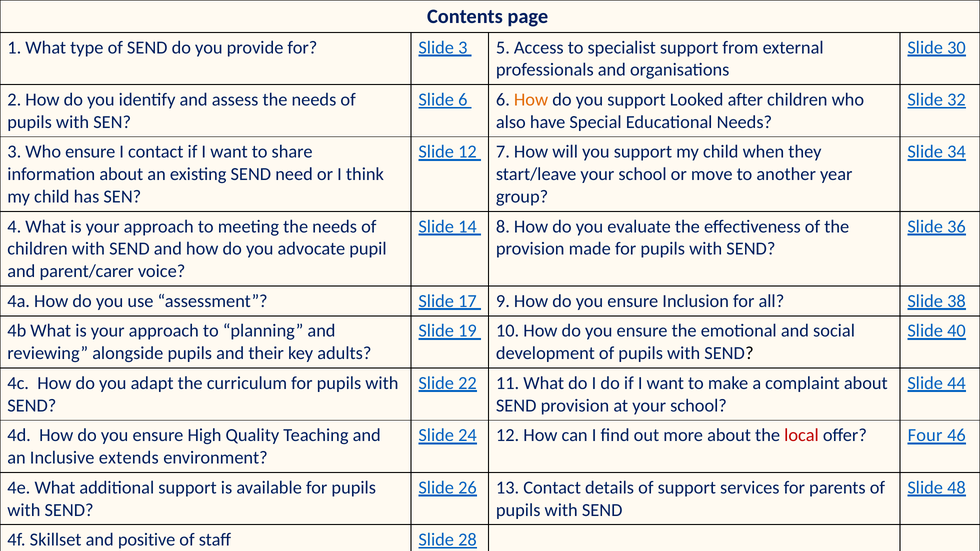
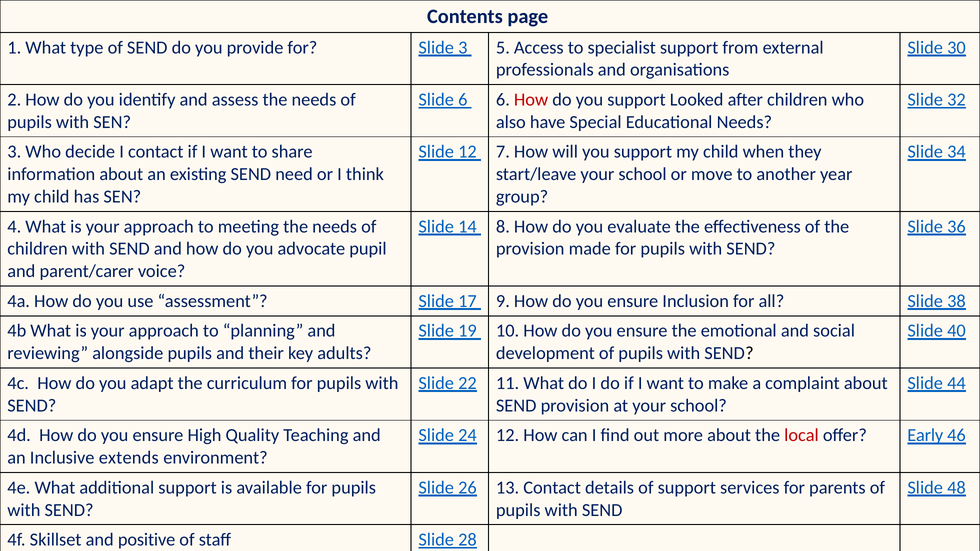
How colour: orange -> red (531, 100)
Who ensure: ensure -> decide (90, 152)
Four: Four -> Early (925, 436)
